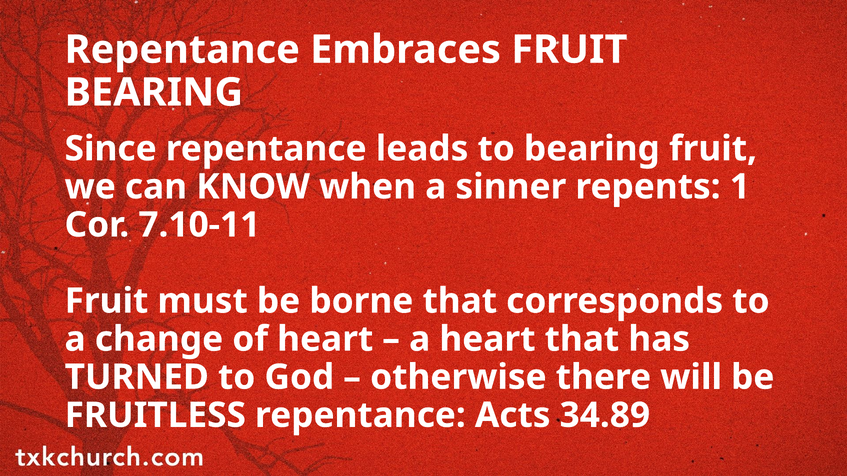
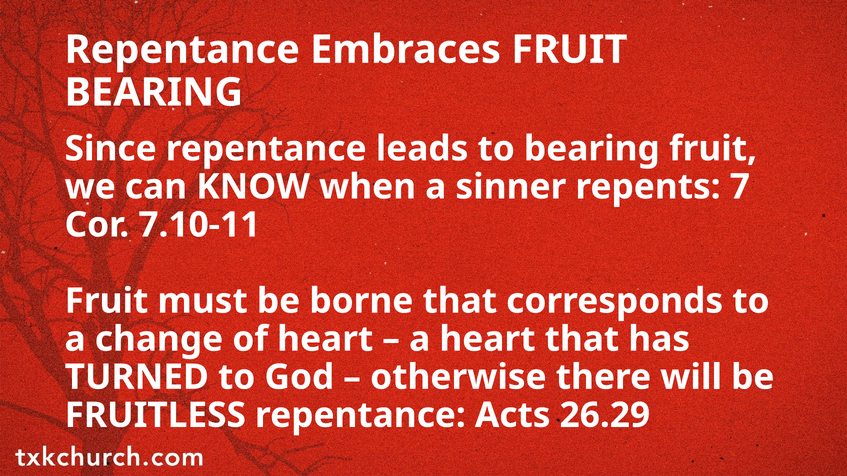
1: 1 -> 7 (740, 187)
34.89: 34.89 -> 26.29 (605, 416)
